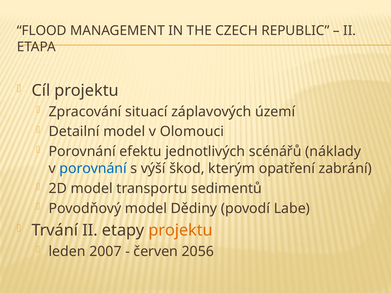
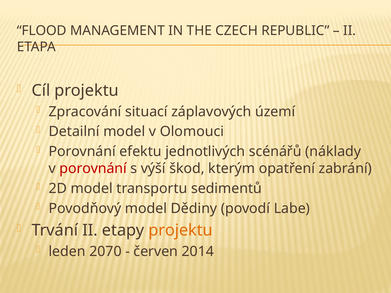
porovnání colour: blue -> red (93, 169)
2007: 2007 -> 2070 (105, 252)
2056: 2056 -> 2014 (198, 252)
